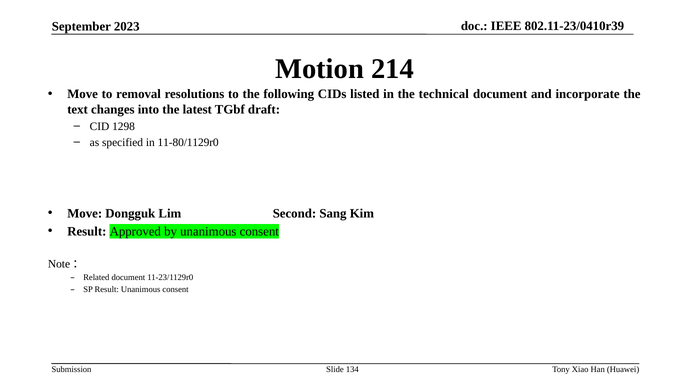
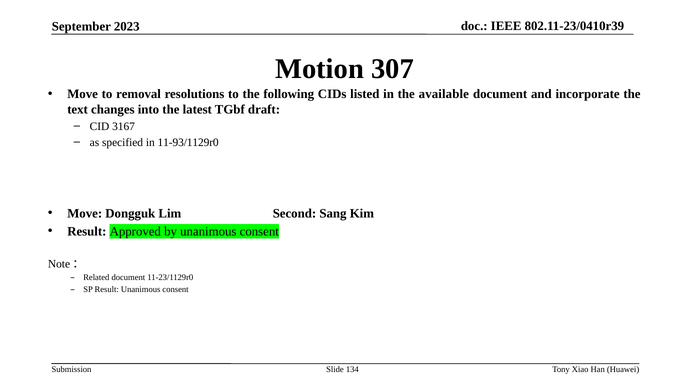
214: 214 -> 307 (392, 69)
technical: technical -> available (444, 94)
1298: 1298 -> 3167 (124, 126)
11-80/1129r0: 11-80/1129r0 -> 11-93/1129r0 (188, 142)
